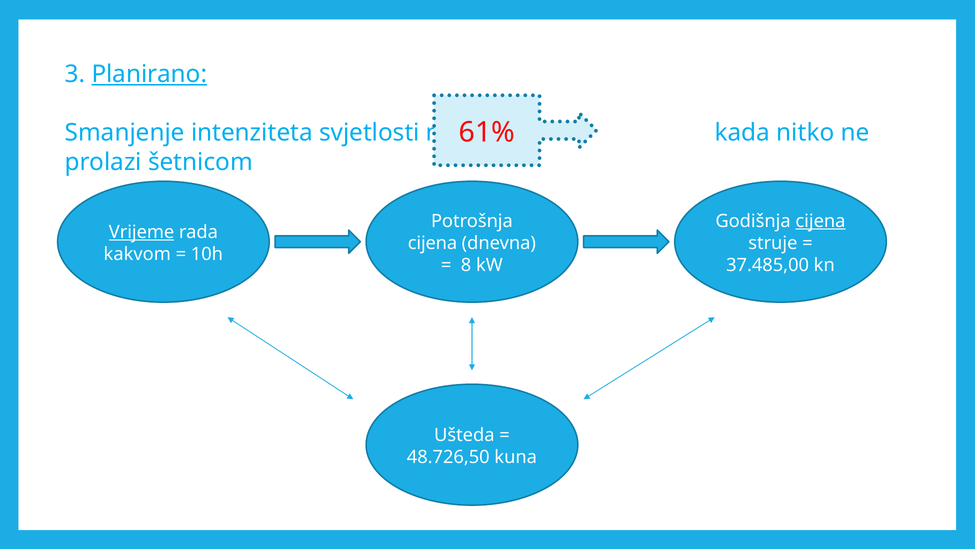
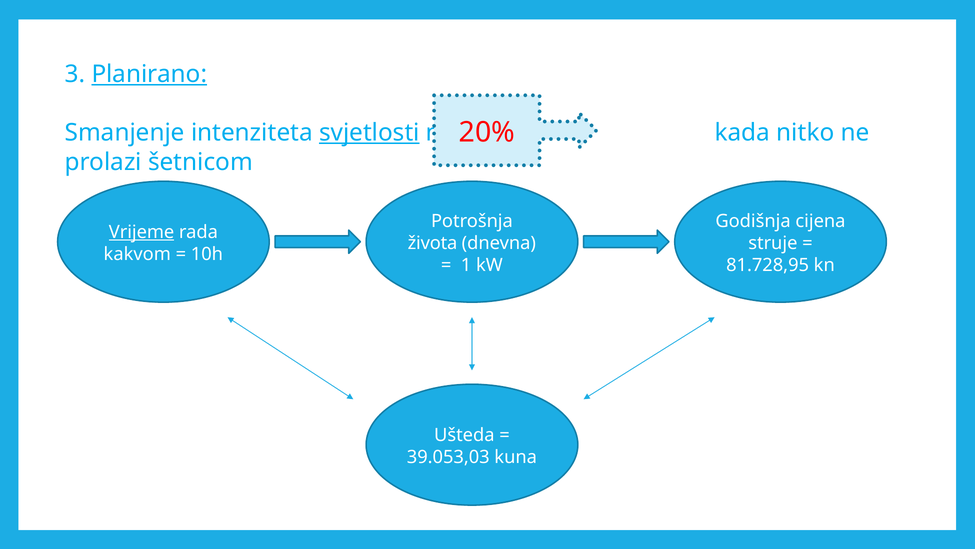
61%: 61% -> 20% (487, 132)
svjetlosti underline: none -> present (369, 133)
cijena underline: present -> none (820, 221)
cijena: cijena -> života (433, 243)
8: 8 -> 1 (466, 265)
37.485,00: 37.485,00 -> 81.728,95 (768, 265)
48.726,50: 48.726,50 -> 39.053,03 (448, 456)
